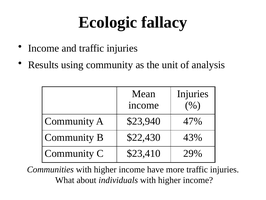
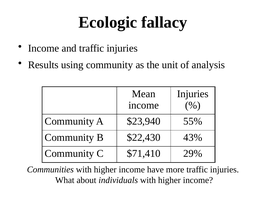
47%: 47% -> 55% (193, 121)
$23,410: $23,410 -> $71,410 (144, 153)
